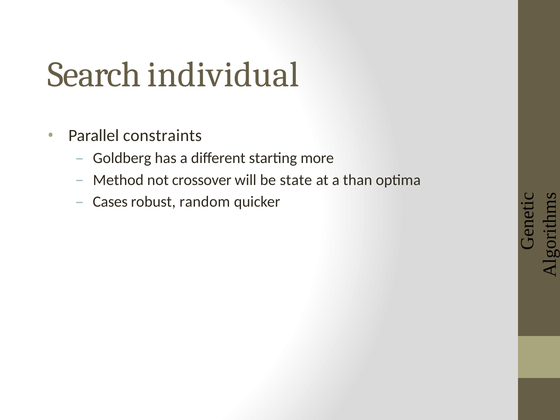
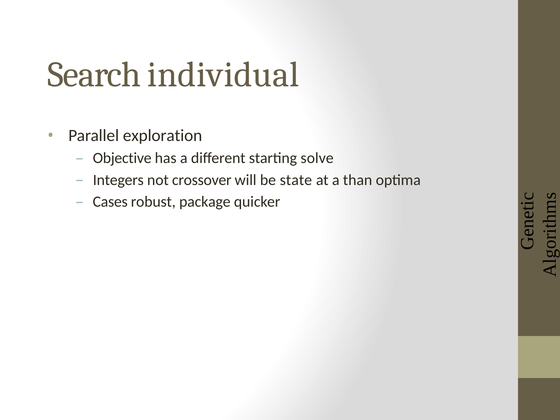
constraints: constraints -> exploration (163, 136)
Goldberg: Goldberg -> Objective (122, 158)
more: more -> solve (317, 158)
Method: Method -> Integers (118, 180)
random: random -> package (205, 202)
